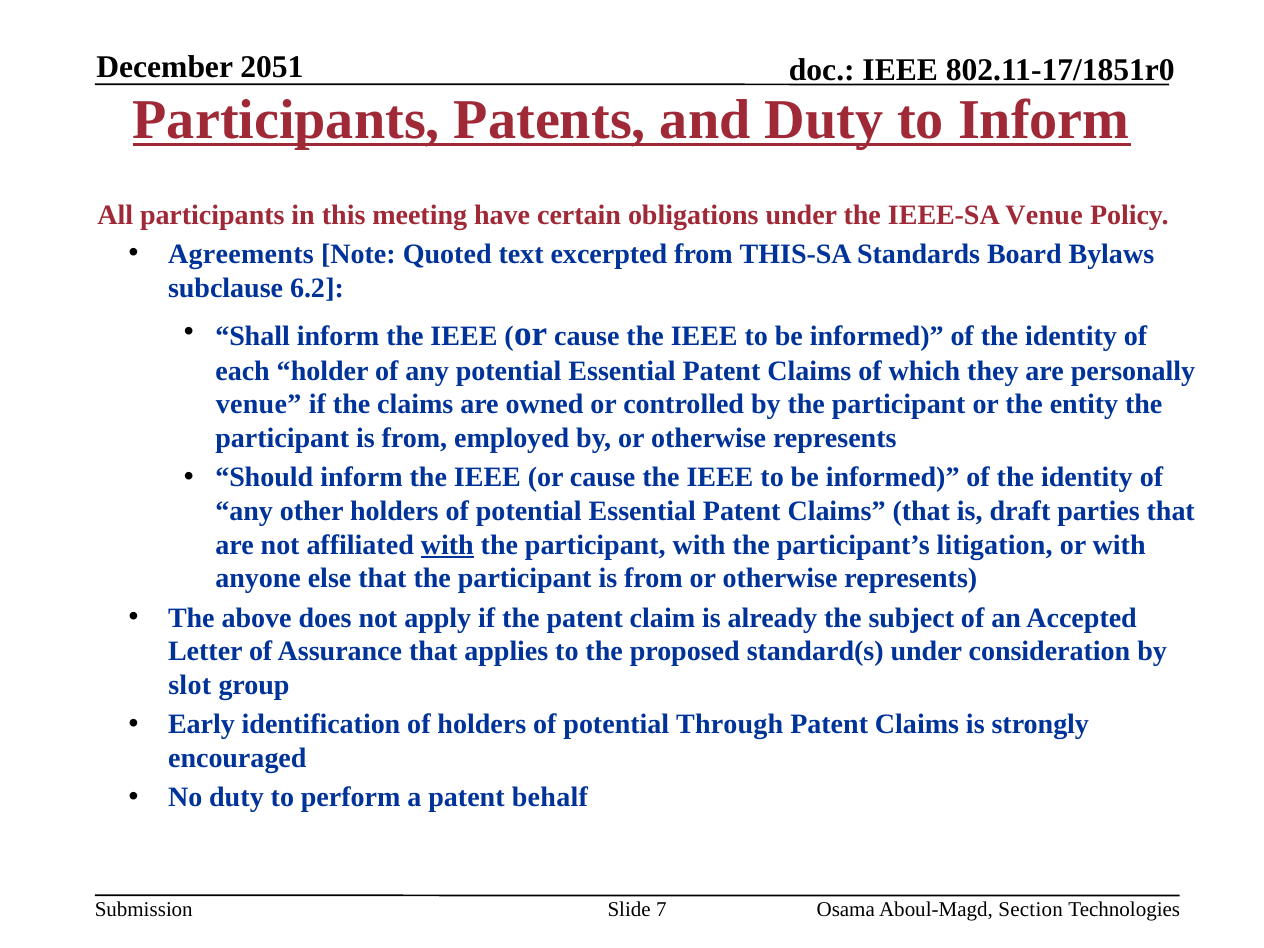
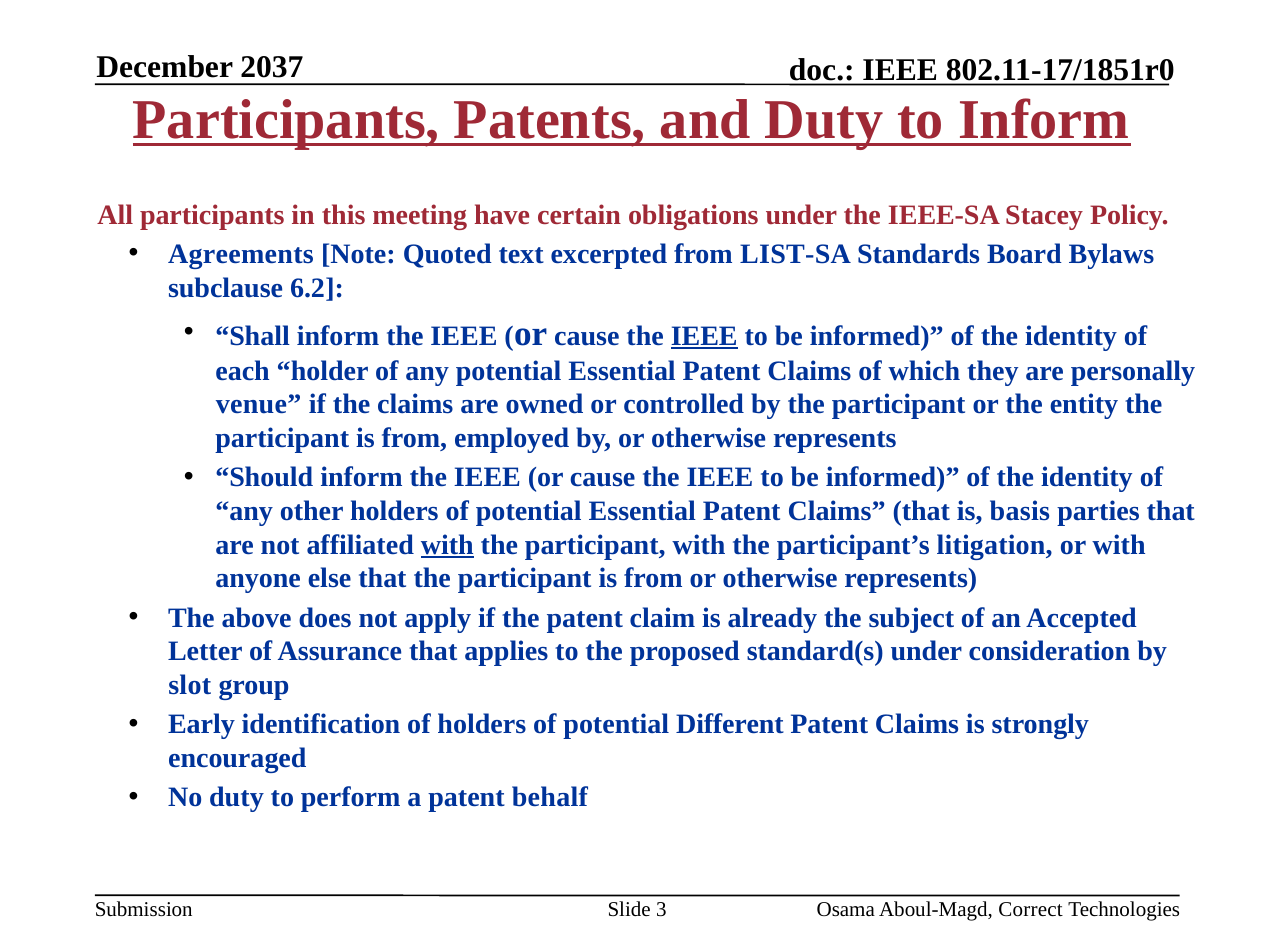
2051: 2051 -> 2037 (272, 67)
IEEE-SA Venue: Venue -> Stacey (1044, 215)
THIS-SA: THIS-SA -> LIST-SA (796, 254)
IEEE underline: none -> present (704, 336)
draft: draft -> basis (1020, 511)
Through: Through -> Different (730, 725)
7: 7 -> 3 (661, 909)
Section: Section -> Correct (1031, 909)
